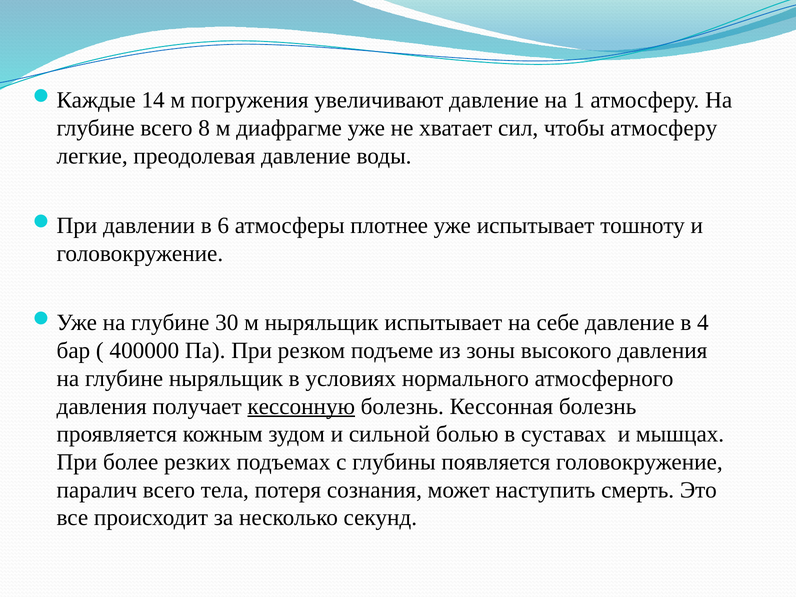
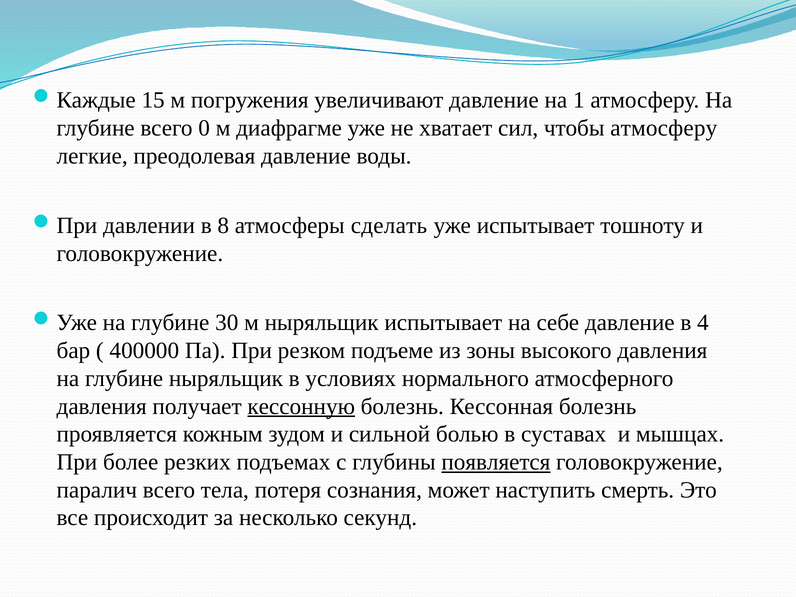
14: 14 -> 15 (153, 100)
8: 8 -> 0 (204, 128)
6: 6 -> 8 (223, 225)
плотнее: плотнее -> сделать (389, 225)
появляется underline: none -> present (496, 462)
